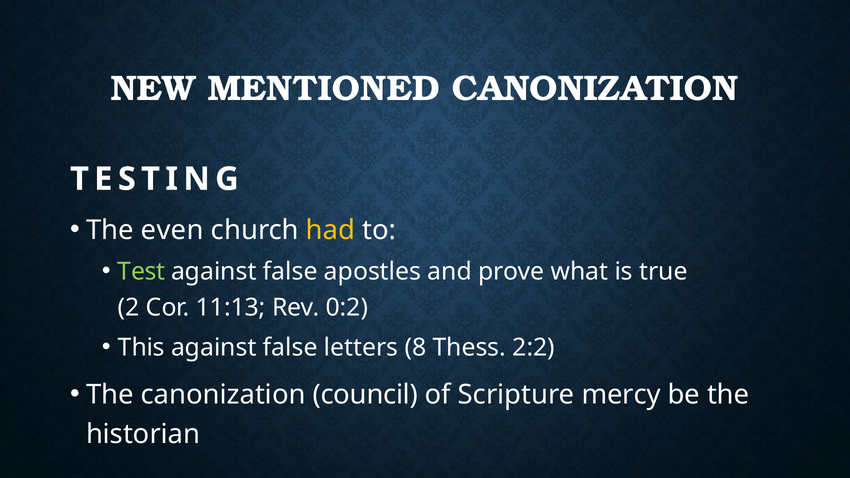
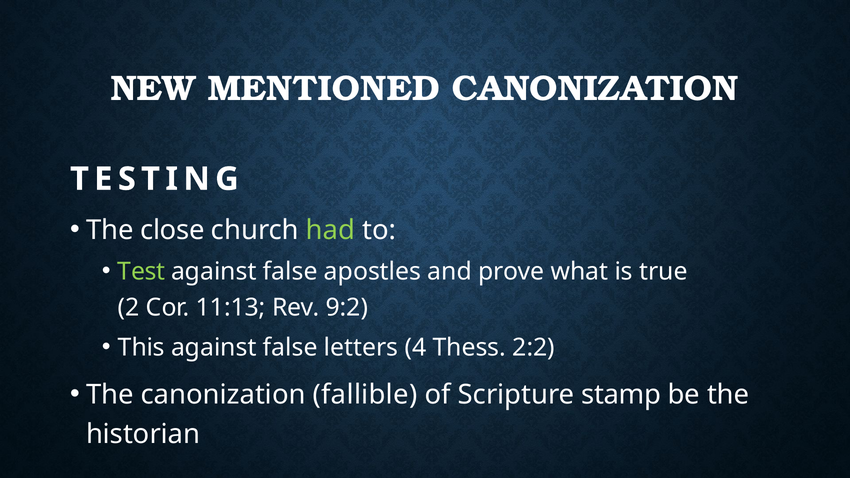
even: even -> close (172, 230)
had colour: yellow -> light green (331, 230)
0:2: 0:2 -> 9:2 (347, 308)
8: 8 -> 4 (415, 348)
council: council -> fallible (365, 395)
mercy: mercy -> stamp (621, 395)
